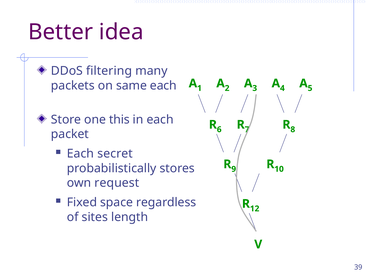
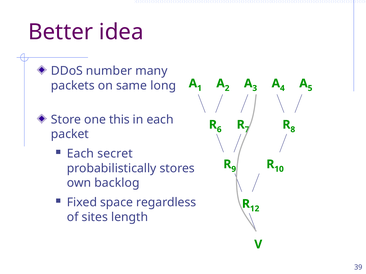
filtering: filtering -> number (109, 71)
same each: each -> long (163, 86)
request: request -> backlog (117, 183)
